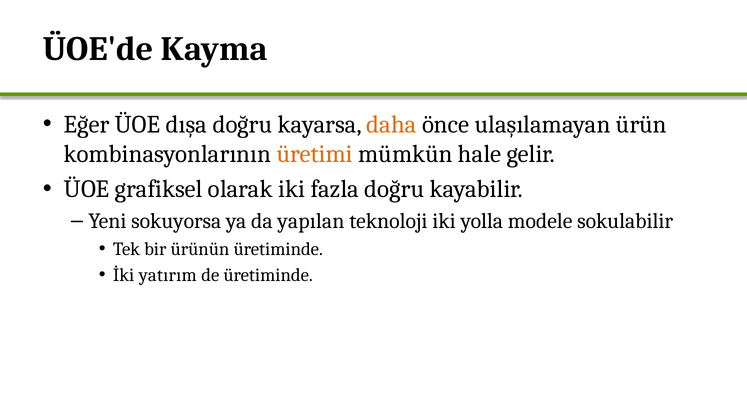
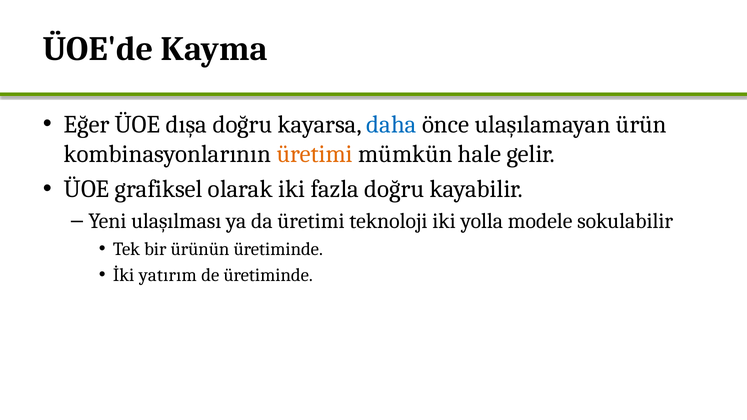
daha colour: orange -> blue (391, 124)
sokuyorsa: sokuyorsa -> ulaşılması (176, 221)
da yapılan: yapılan -> üretimi (311, 221)
